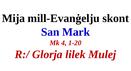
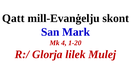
Mija: Mija -> Qatt (13, 18)
